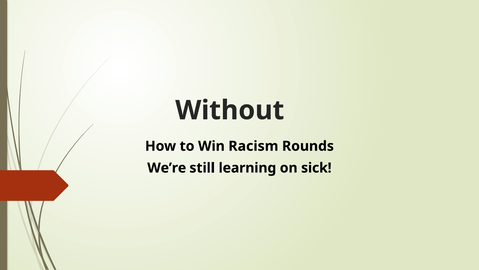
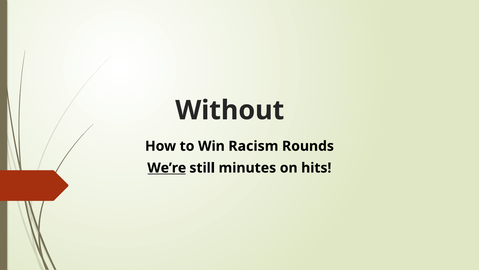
We’re underline: none -> present (167, 168)
learning: learning -> minutes (247, 168)
sick: sick -> hits (316, 168)
